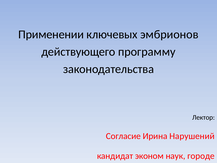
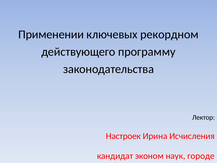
эмбрионов: эмбрионов -> рекордном (169, 34)
Согласие: Согласие -> Настроек (123, 136)
Нарушений: Нарушений -> Исчисления (192, 136)
